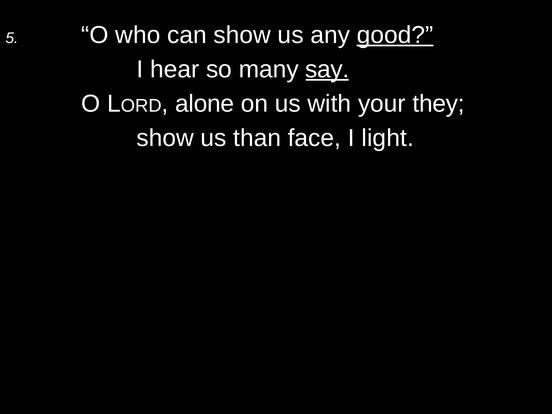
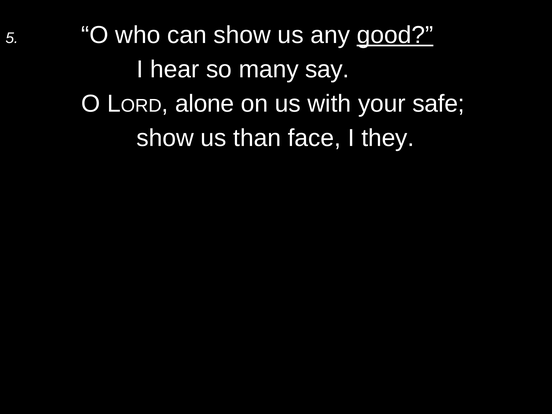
say underline: present -> none (327, 69)
they: they -> safe (439, 104)
light: light -> they (388, 138)
